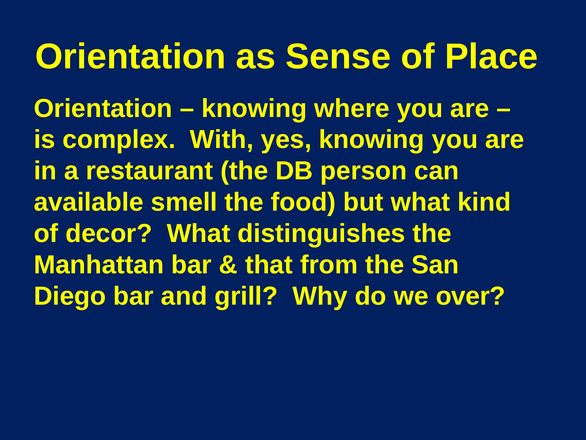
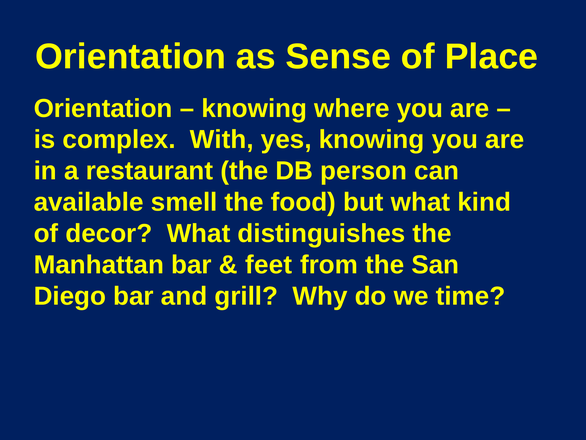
that: that -> feet (269, 265)
over: over -> time (470, 296)
